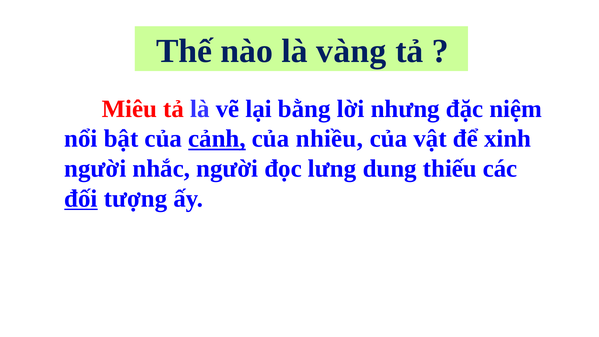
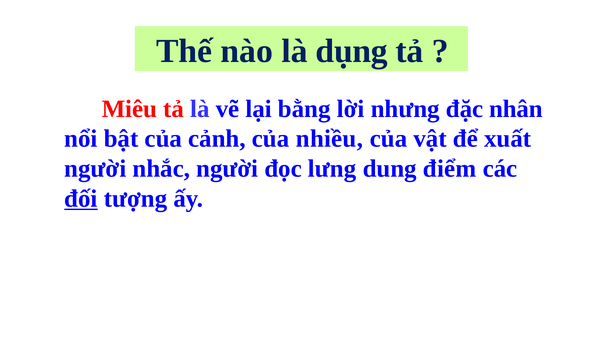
vàng: vàng -> dụng (352, 51)
niệm: niệm -> nhân (516, 109)
cảnh underline: present -> none (217, 139)
xinh: xinh -> xuất (508, 139)
thiếu: thiếu -> điểm (450, 169)
